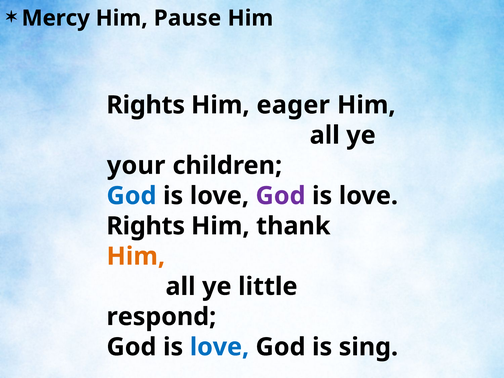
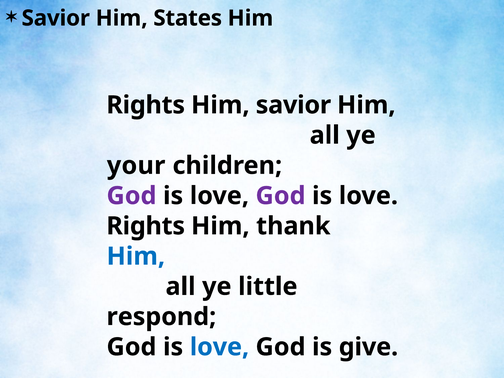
Mercy: Mercy -> Savior (56, 18)
Pause: Pause -> States (188, 18)
Him eager: eager -> savior (293, 105)
God colour: blue -> purple (131, 196)
Him colour: orange -> blue (136, 256)
sing: sing -> give (368, 347)
